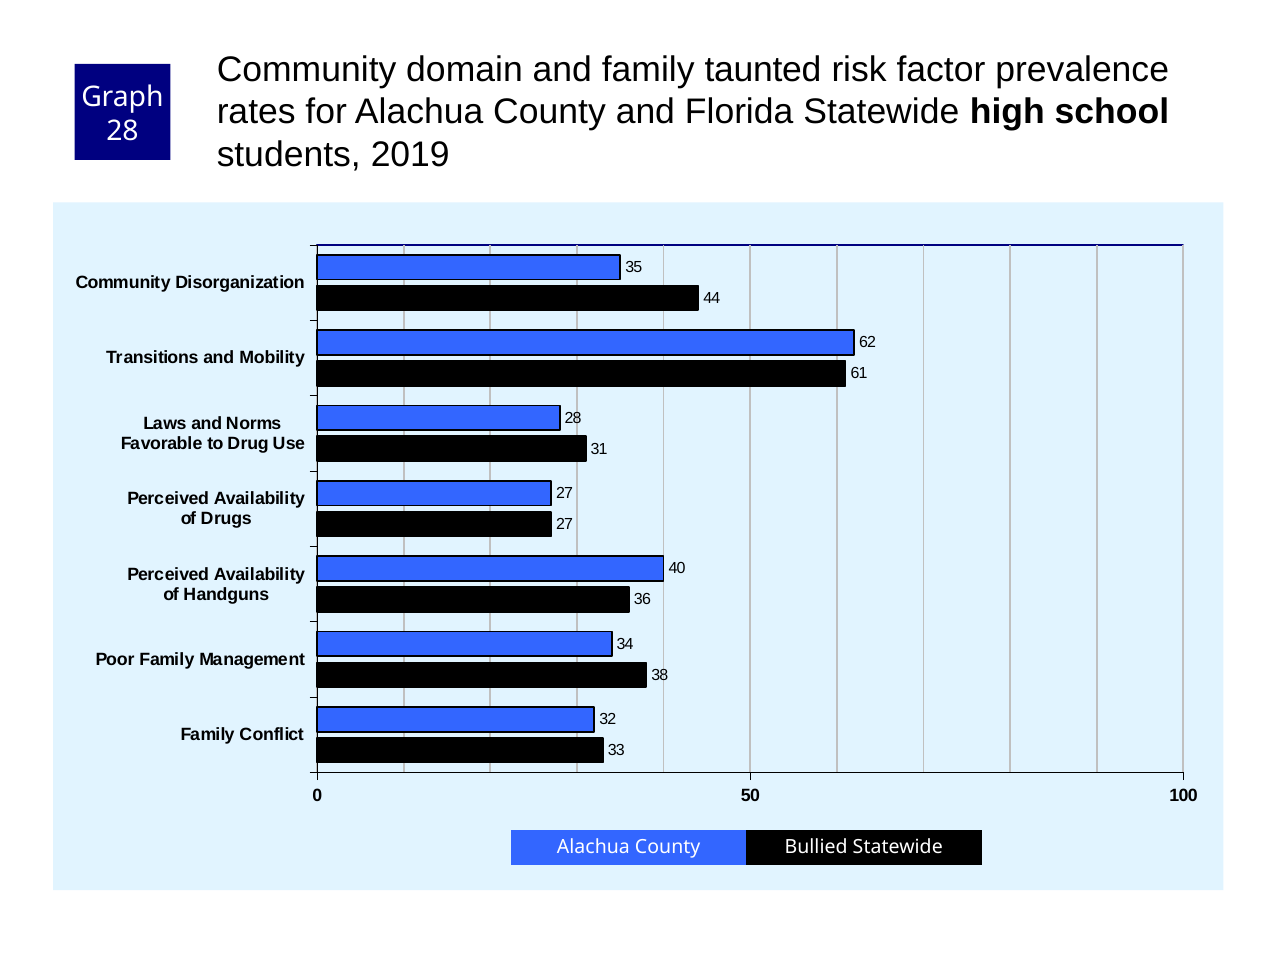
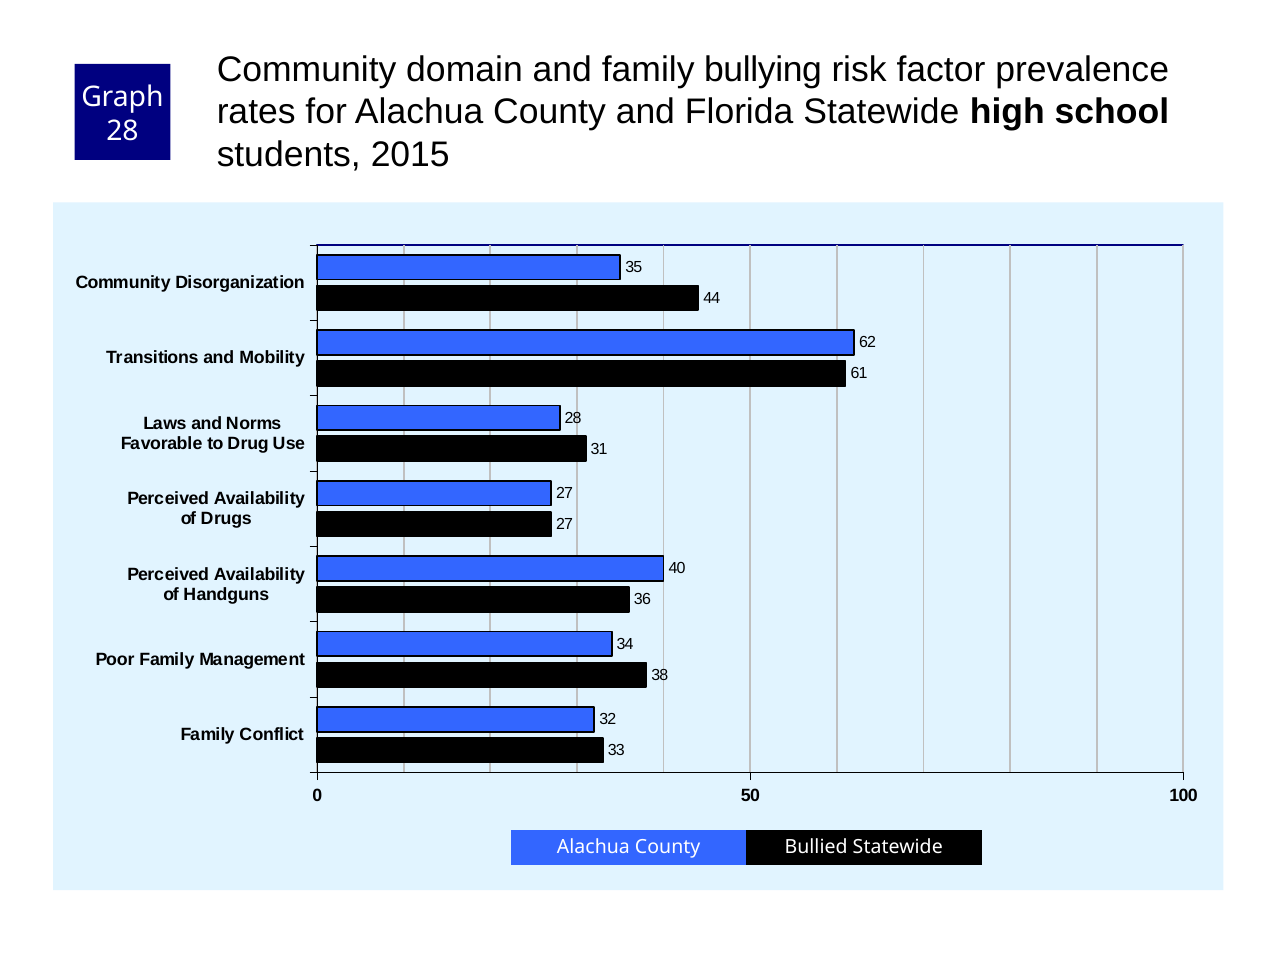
taunted: taunted -> bullying (763, 70)
2019: 2019 -> 2015 (410, 155)
